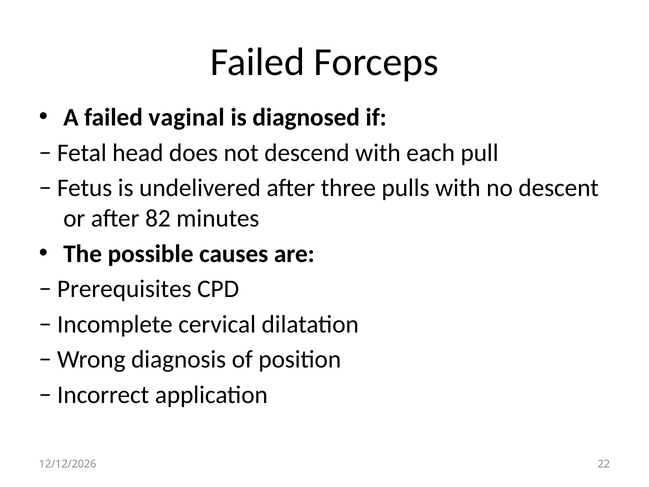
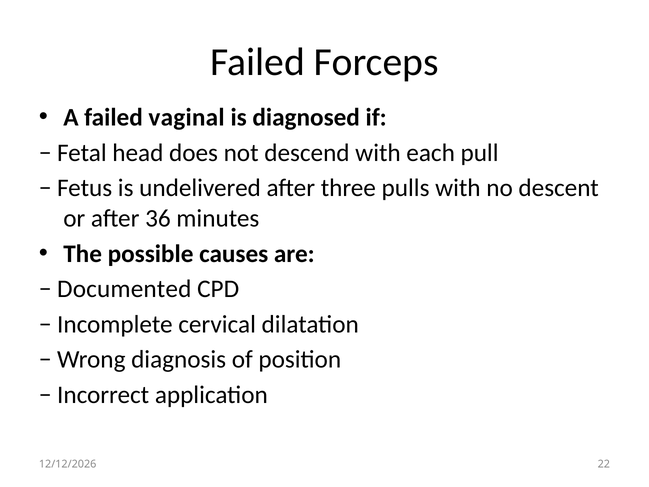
82: 82 -> 36 (158, 218)
Prerequisites: Prerequisites -> Documented (124, 289)
